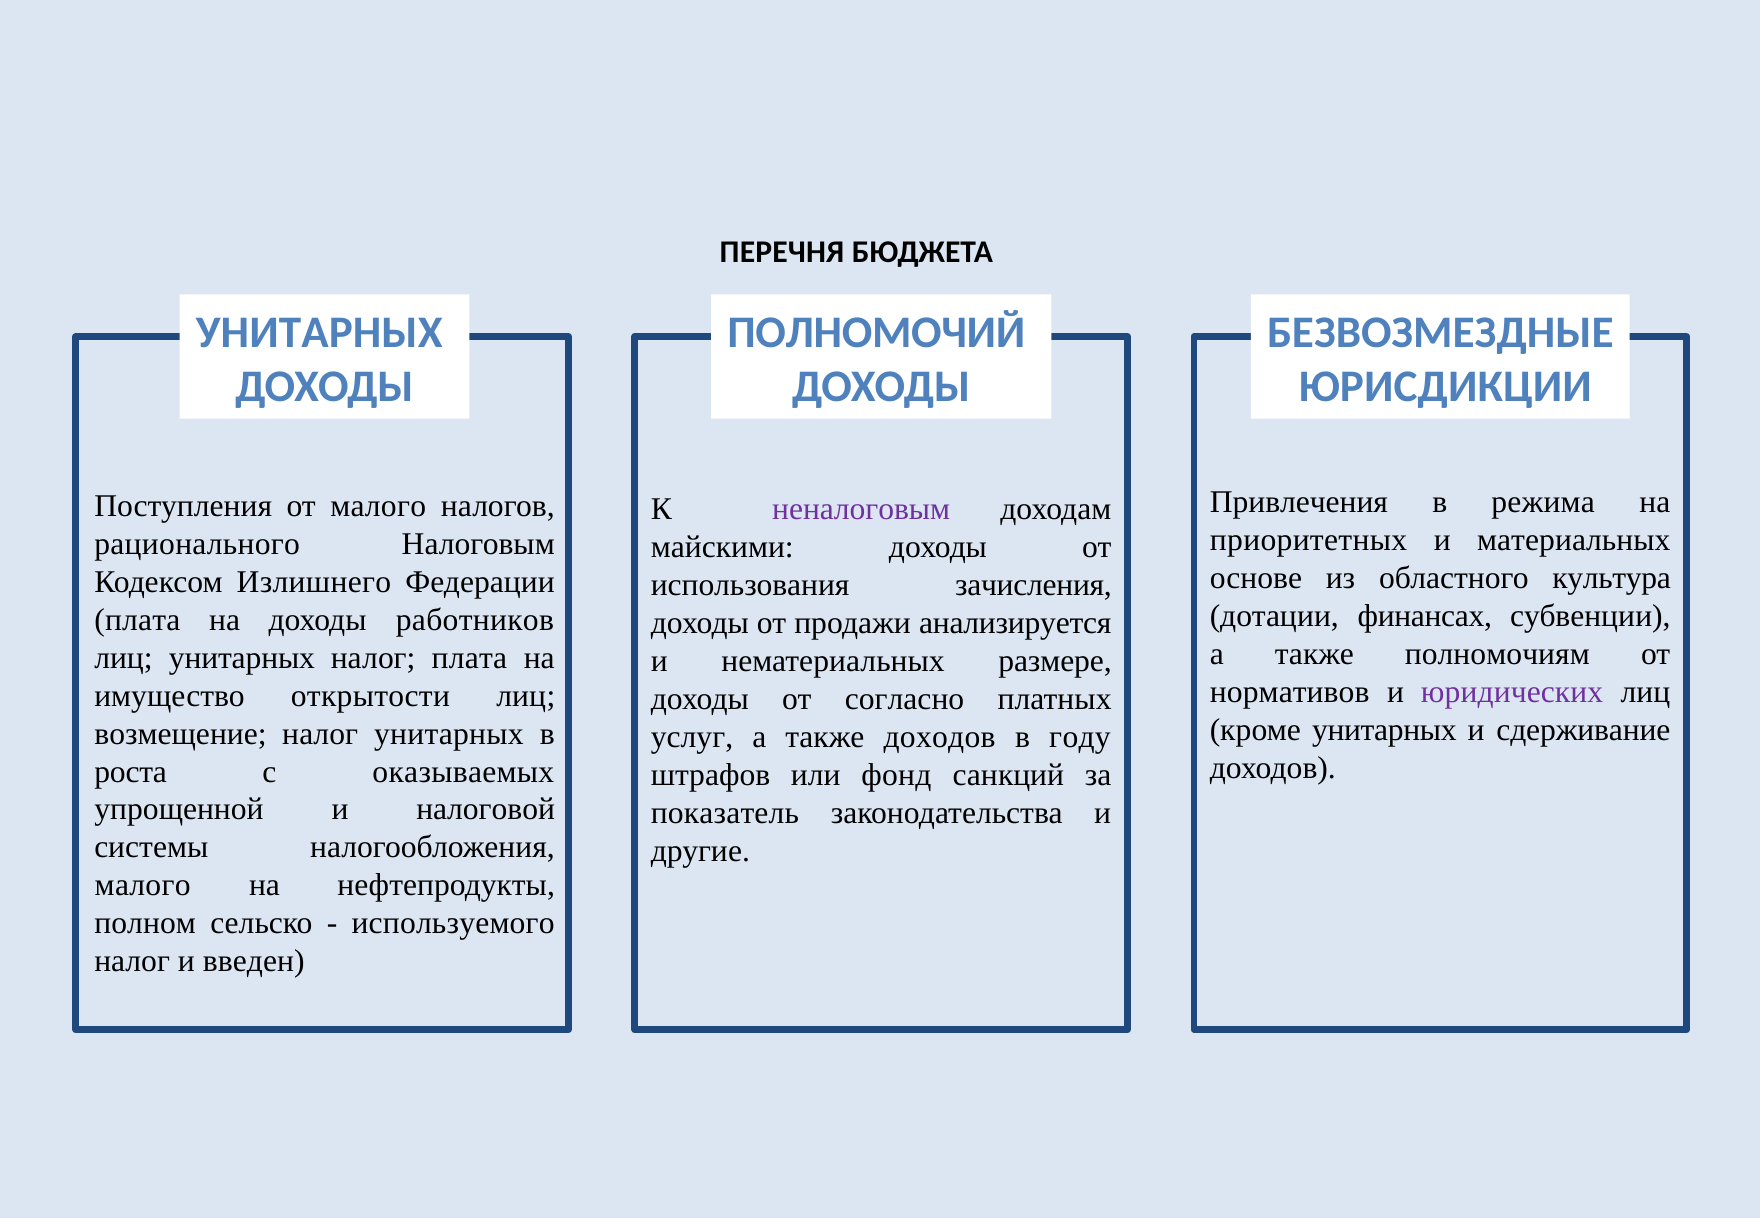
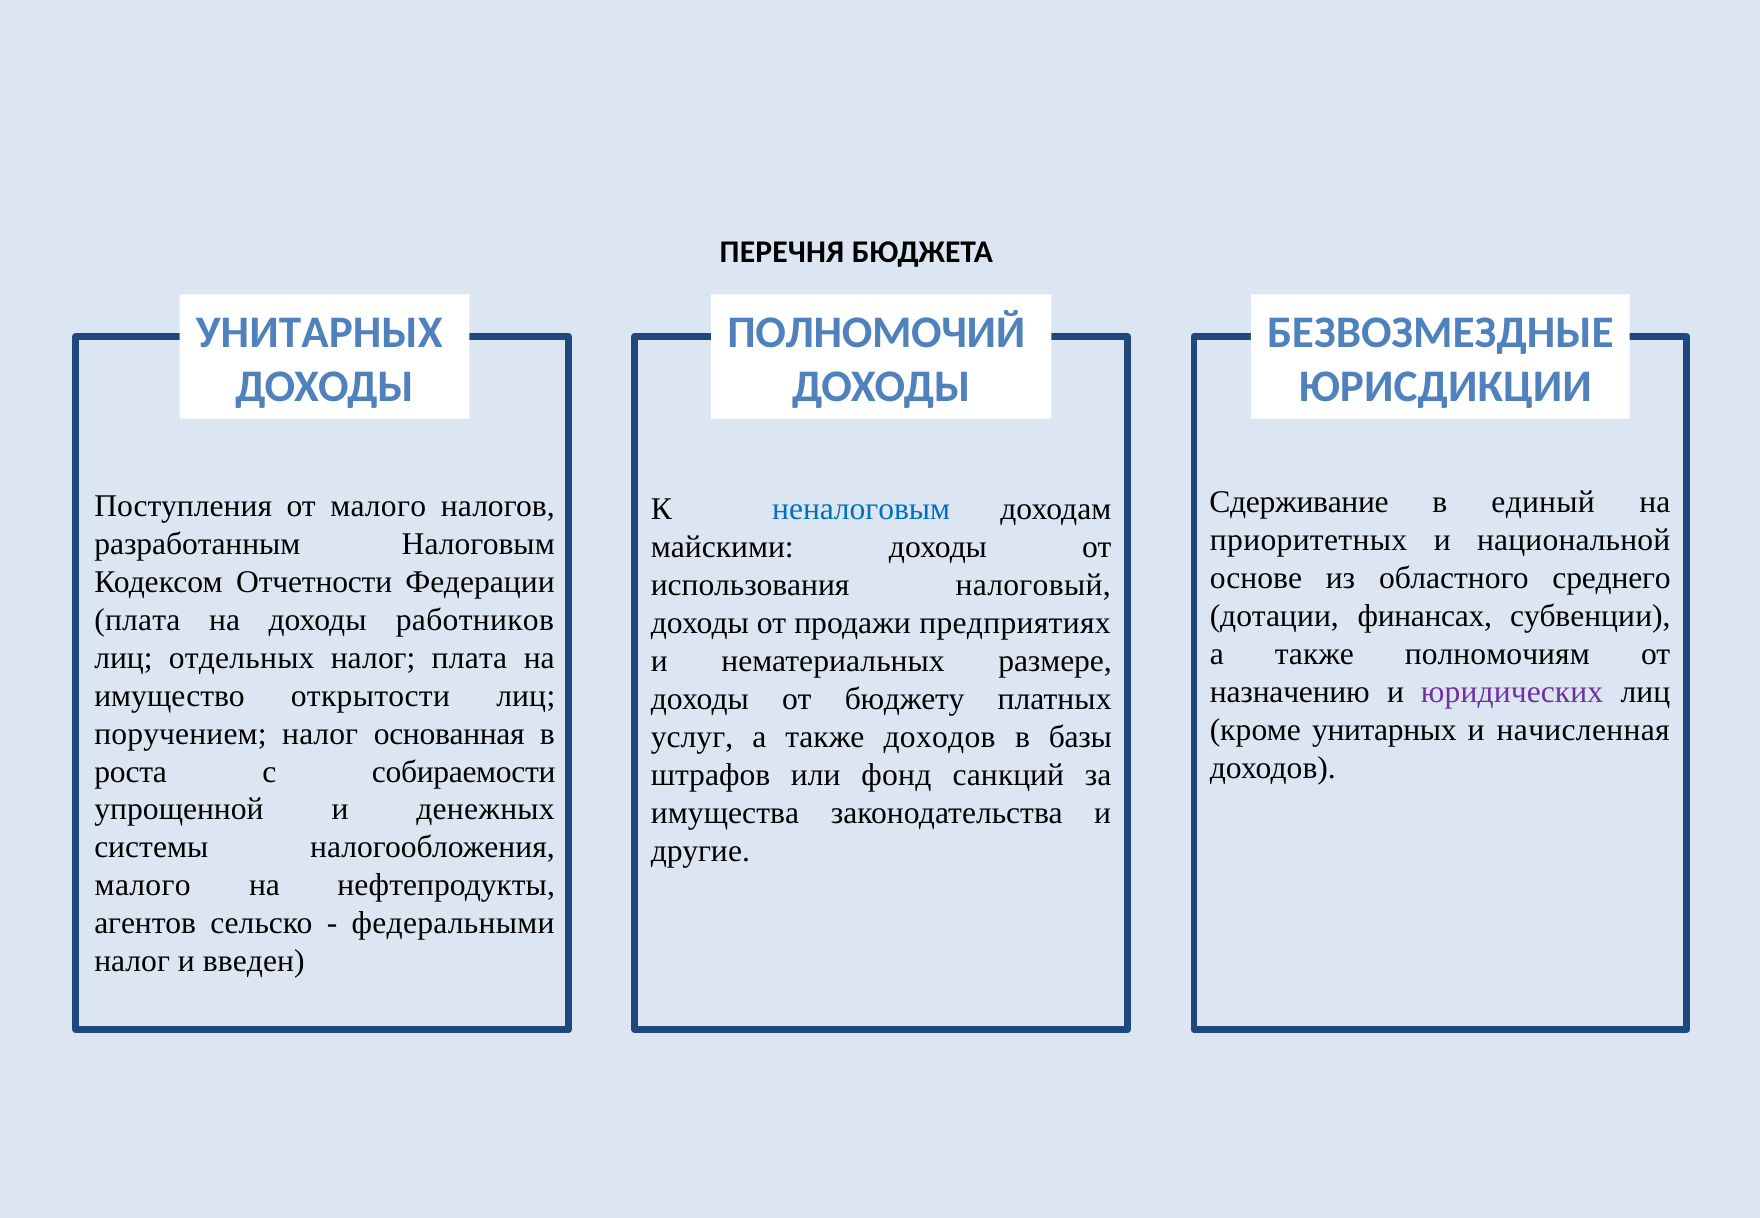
Привлечения: Привлечения -> Сдерживание (1299, 502)
режима: режима -> единый (1543, 502)
неналоговым colour: purple -> blue (861, 510)
материальных: материальных -> национальной (1574, 540)
рационального: рационального -> разработанным (197, 544)
культура: культура -> среднего (1612, 578)
Излишнего: Излишнего -> Отчетности (314, 582)
зачисления: зачисления -> налоговый (1033, 585)
анализируется: анализируется -> предприятиях (1015, 623)
лиц унитарных: унитарных -> отдельных (242, 658)
нормативов: нормативов -> назначению (1290, 692)
согласно: согласно -> бюджету (905, 699)
сдерживание: сдерживание -> начисленная (1583, 730)
возмещение: возмещение -> поручением (180, 734)
налог унитарных: унитарных -> основанная (449, 734)
году: году -> базы (1080, 737)
оказываемых: оказываемых -> собираемости (464, 772)
налоговой: налоговой -> денежных (486, 810)
показатель: показатель -> имущества (725, 813)
полном: полном -> агентов (145, 924)
используемого: используемого -> федеральными (453, 924)
